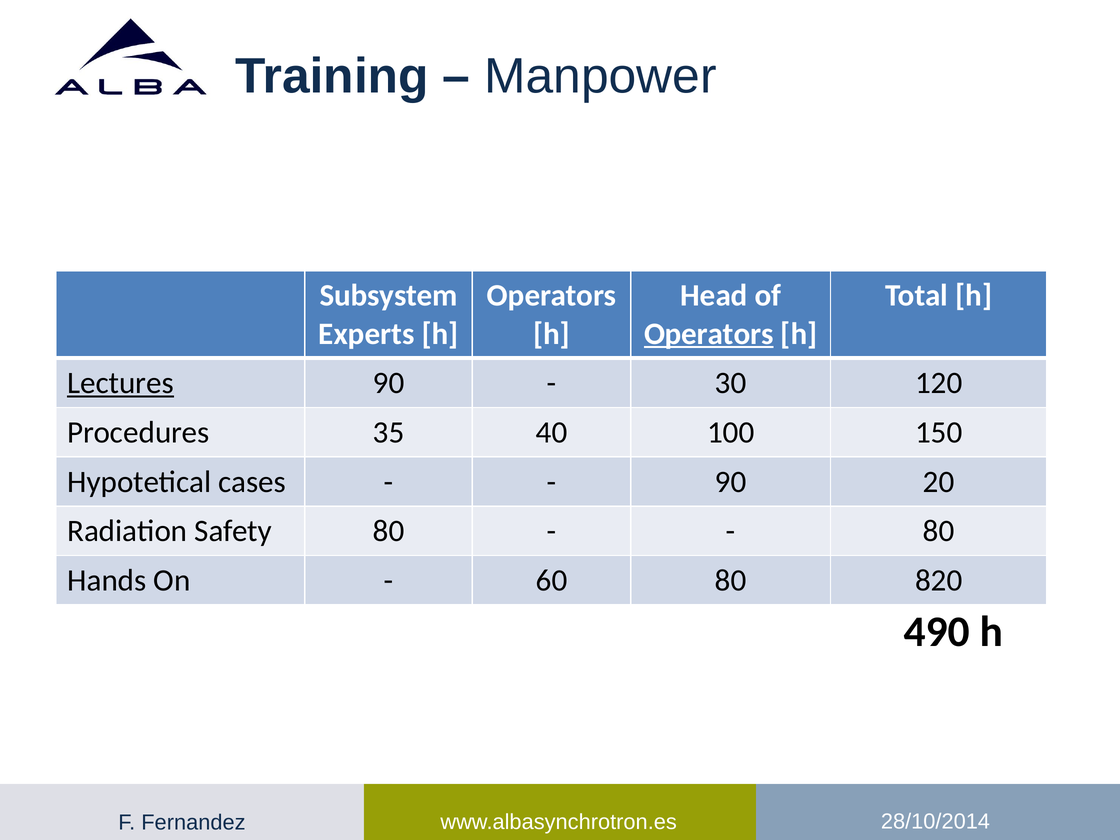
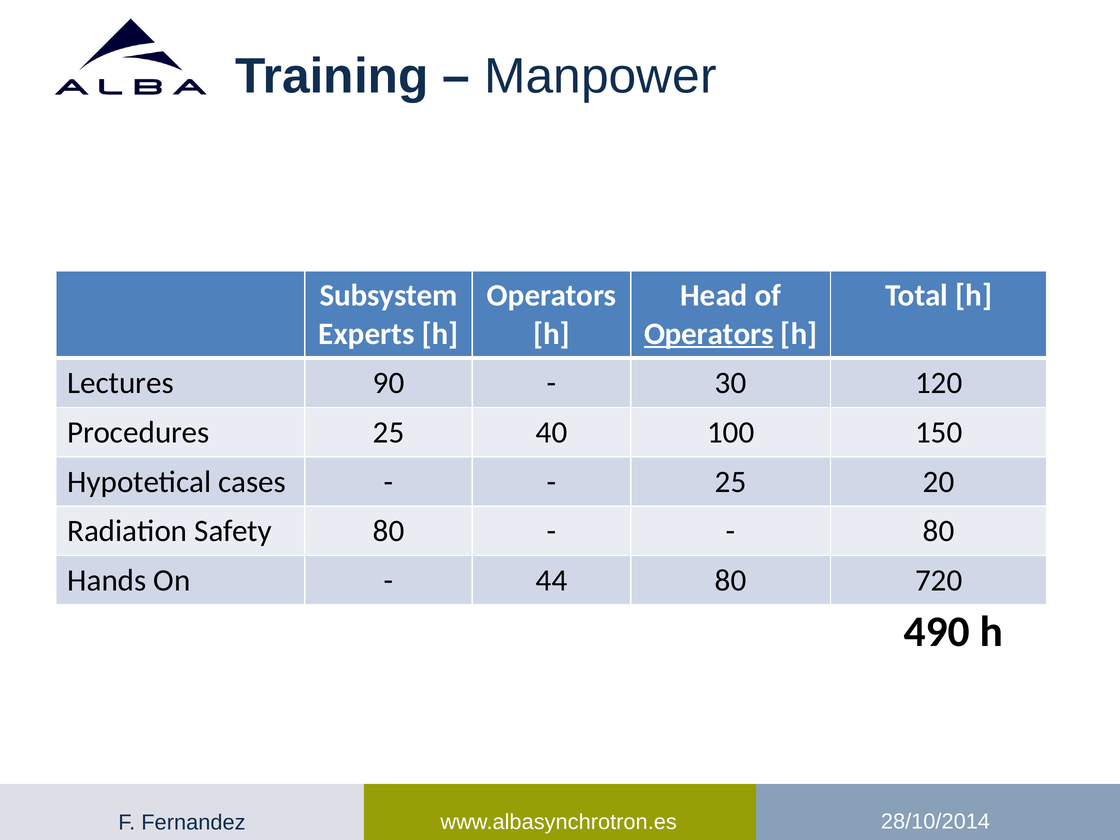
Lectures underline: present -> none (121, 383)
Procedures 35: 35 -> 25 (389, 432)
90: 90 -> 25 (731, 482)
60: 60 -> 44 (552, 580)
820: 820 -> 720 (939, 580)
